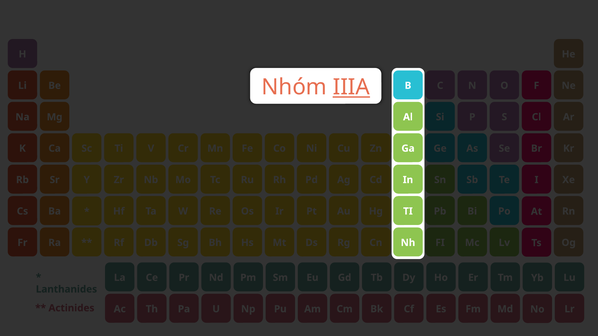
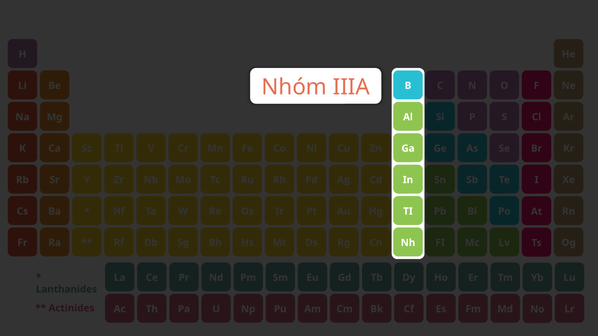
IIIA underline: present -> none (351, 87)
